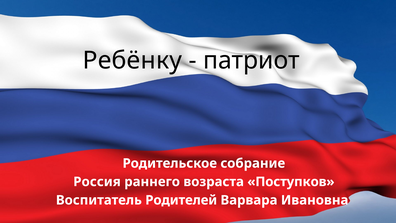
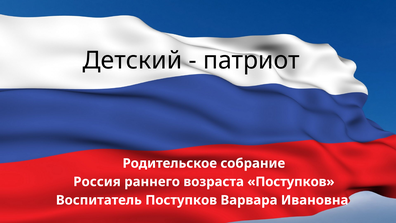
Ребёнку: Ребёнку -> Детский (132, 60)
Воспитатель Родителей: Родителей -> Поступков (181, 200)
